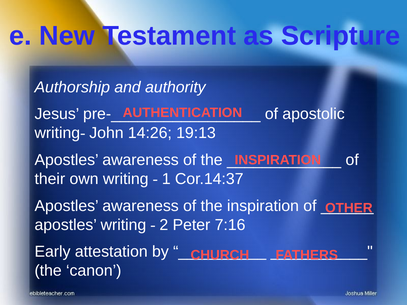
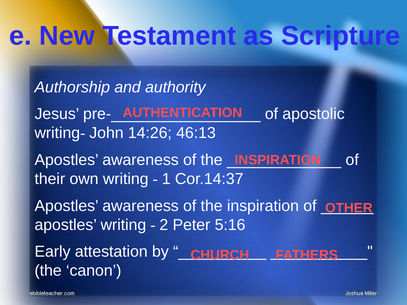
19:13: 19:13 -> 46:13 (196, 133)
7:16: 7:16 -> 5:16 (230, 225)
